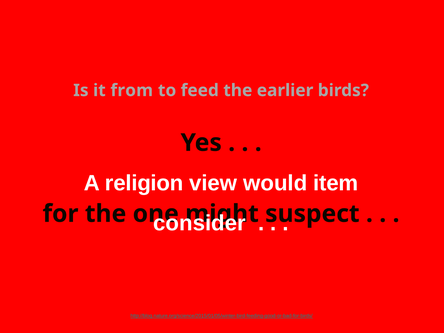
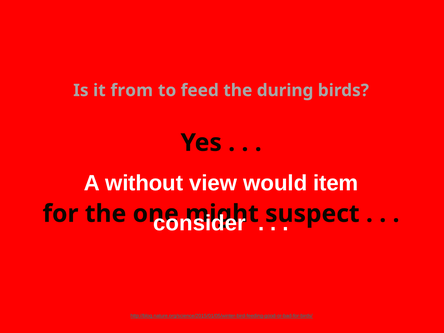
earlier: earlier -> during (285, 90)
religion: religion -> without (144, 183)
